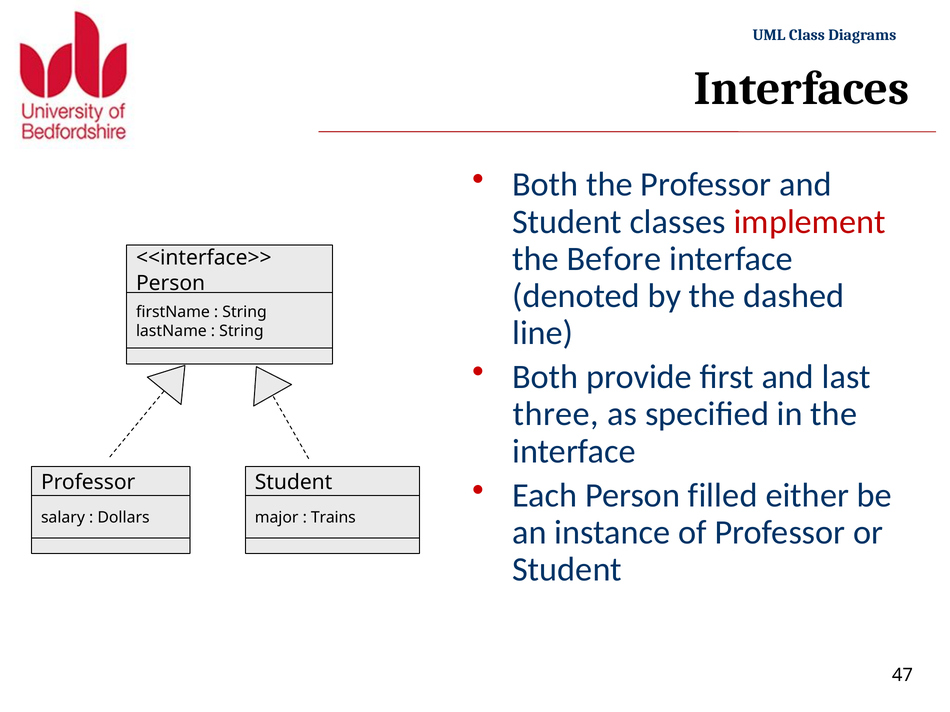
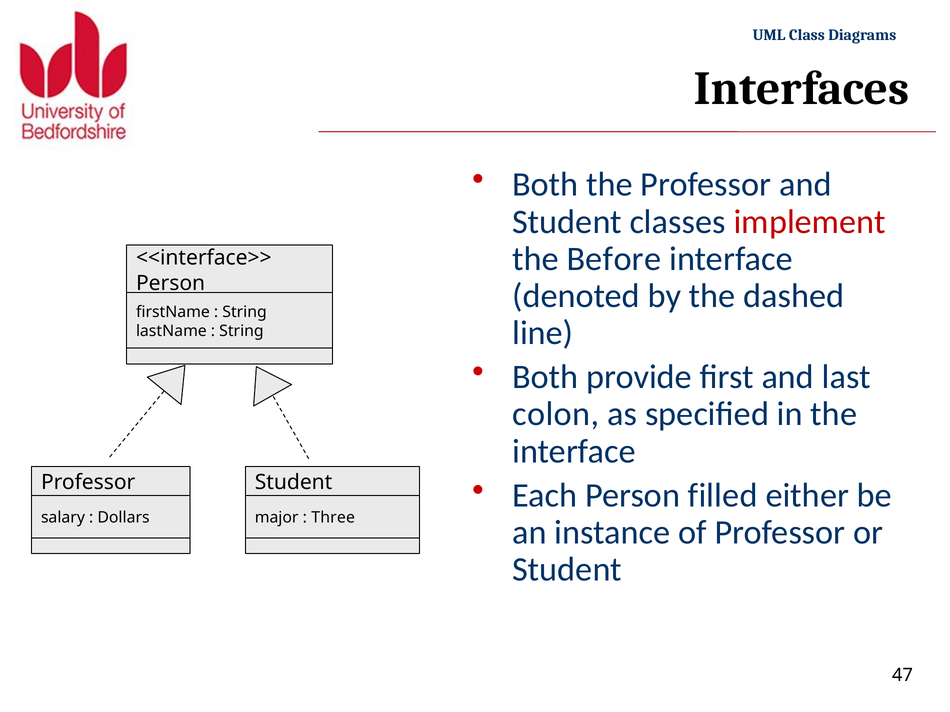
three: three -> colon (556, 414)
Trains: Trains -> Three (333, 518)
